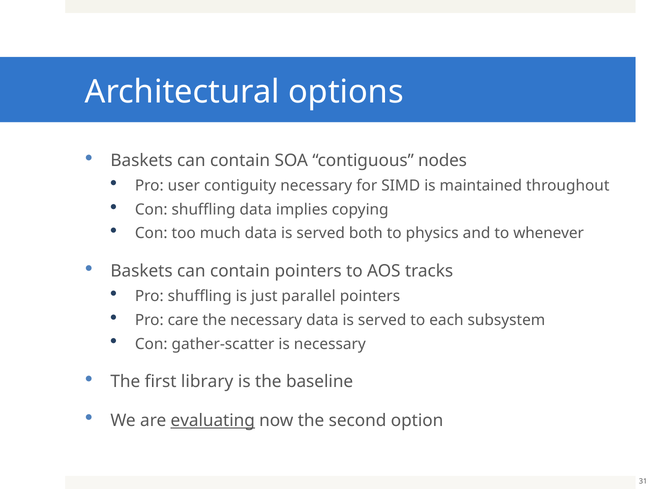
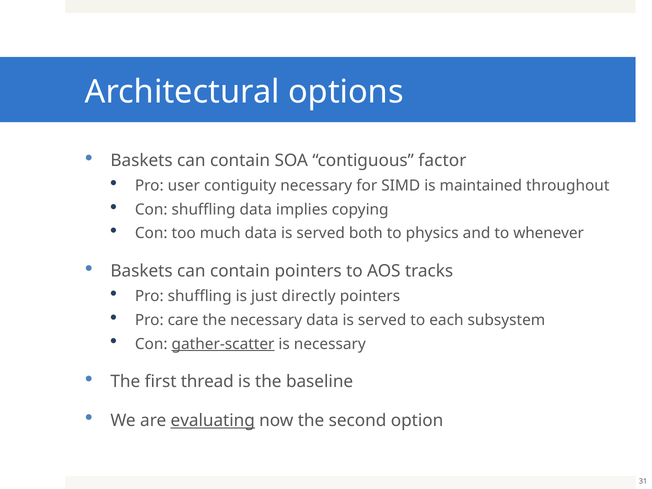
nodes: nodes -> factor (442, 161)
parallel: parallel -> directly (309, 296)
gather-scatter underline: none -> present (223, 344)
library: library -> thread (207, 382)
